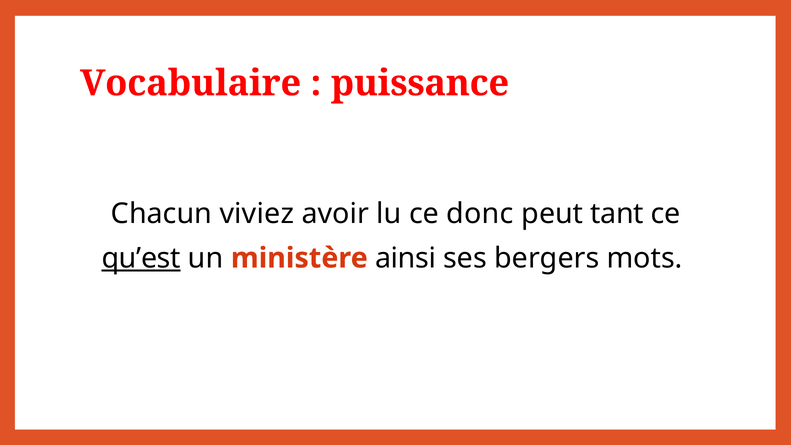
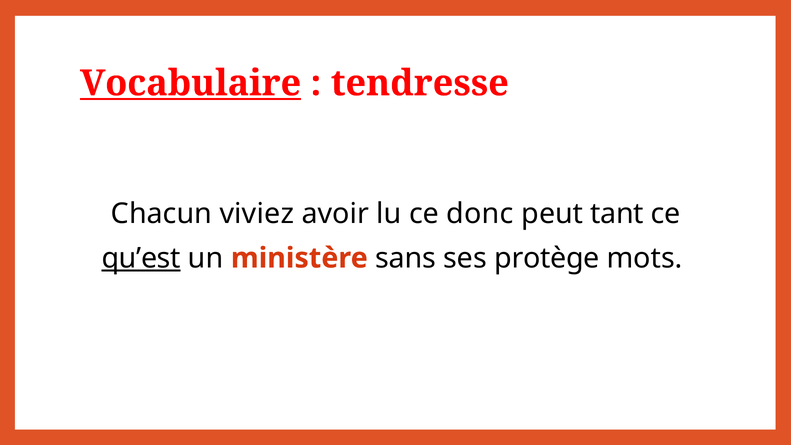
Vocabulaire underline: none -> present (191, 83)
puissance: puissance -> tendresse (420, 83)
ainsi: ainsi -> sans (406, 258)
bergers: bergers -> protège (547, 258)
